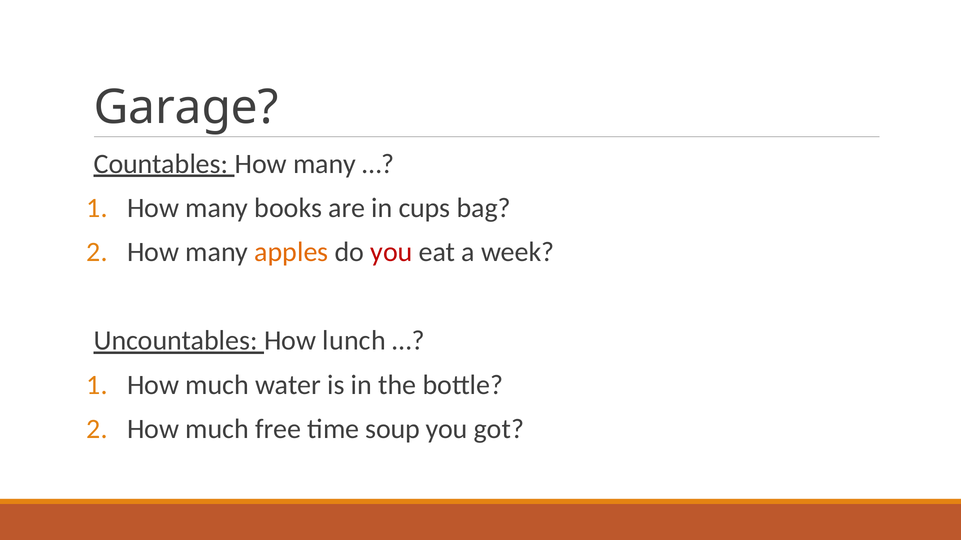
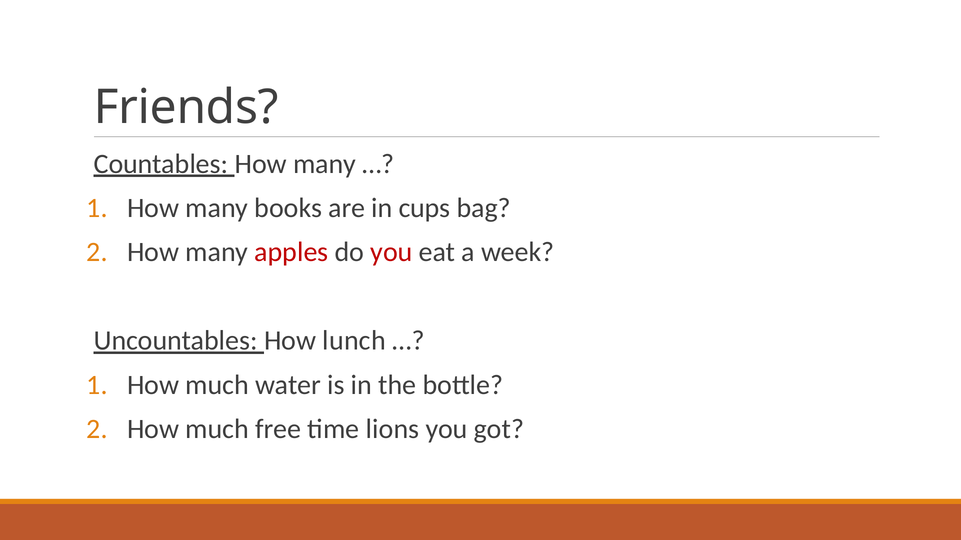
Garage: Garage -> Friends (186, 108)
apples colour: orange -> red (291, 252)
soup: soup -> lions (392, 429)
